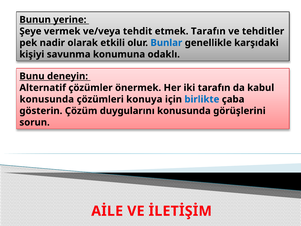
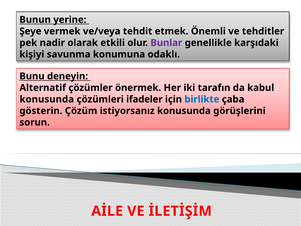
etmek Tarafın: Tarafın -> Önemli (208, 31)
Bunlar colour: blue -> purple (166, 43)
konuya: konuya -> ifadeler (144, 99)
duygularını: duygularını -> istiyorsanız (127, 111)
